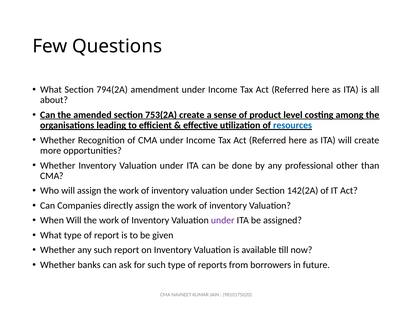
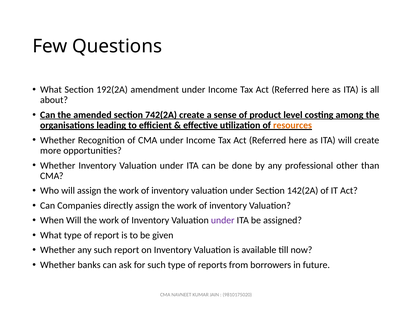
794(2A: 794(2A -> 192(2A (112, 90)
753(2A: 753(2A -> 742(2A (161, 115)
resources colour: blue -> orange (293, 125)
